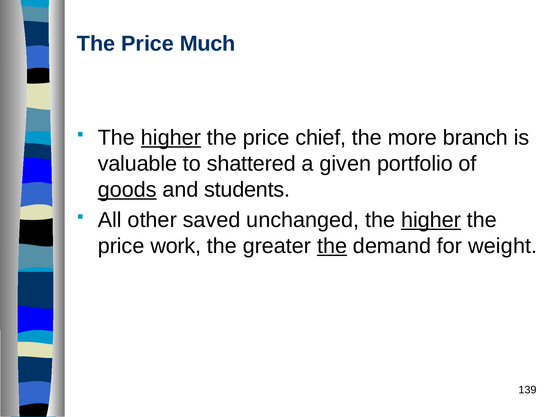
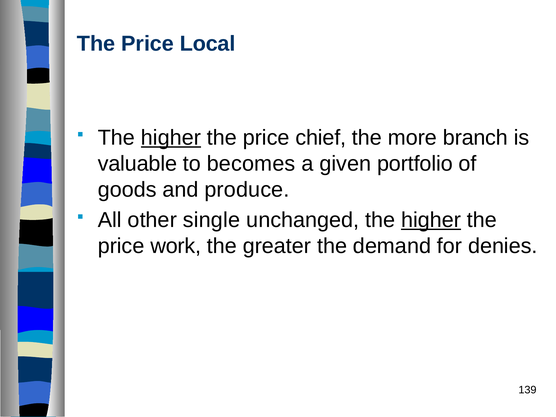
Much: Much -> Local (208, 44)
shattered: shattered -> becomes (251, 164)
goods underline: present -> none (127, 190)
students: students -> produce (247, 190)
saved: saved -> single (211, 220)
the underline: present -> none (332, 246)
weight: weight -> denies (503, 246)
